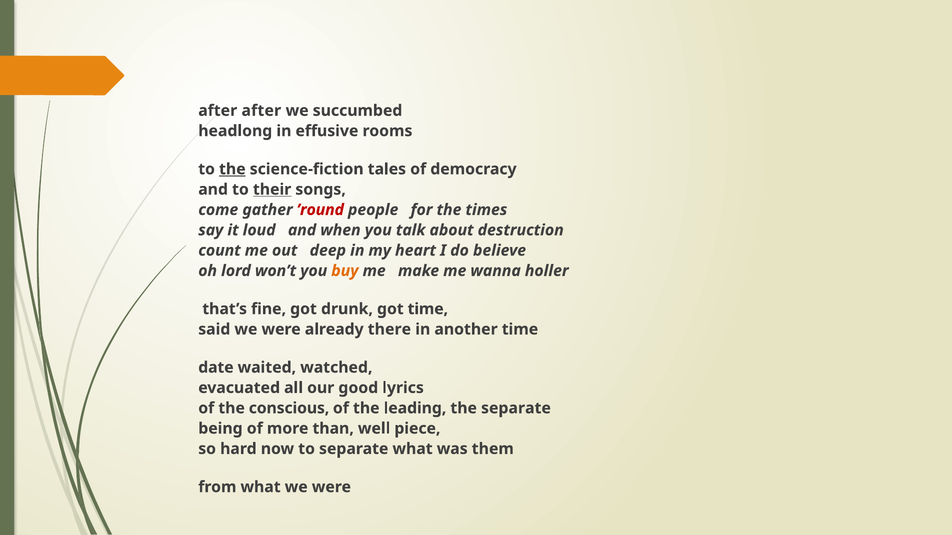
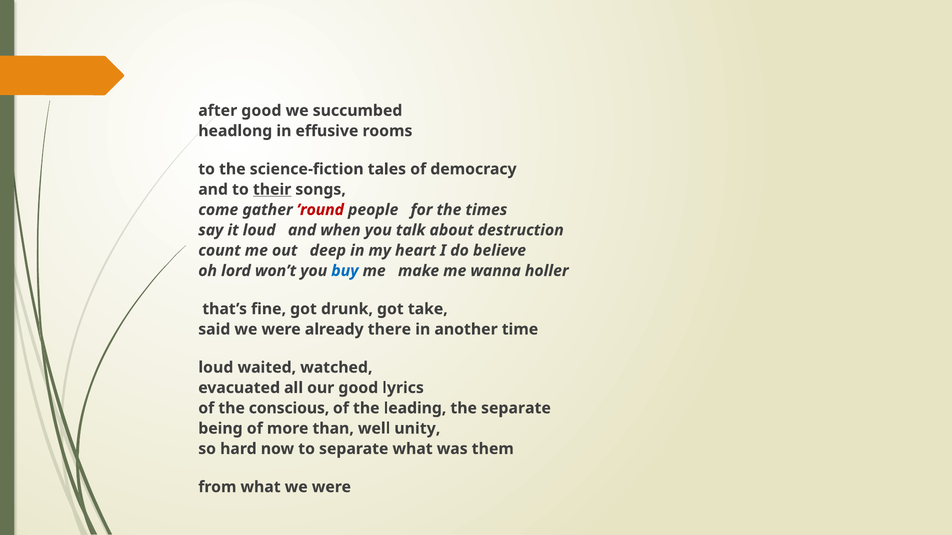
after after: after -> good (261, 111)
the underline: present -> none (232, 169)
buy colour: orange -> blue (345, 271)
got time: time -> take (428, 309)
date: date -> loud (216, 368)
piece: piece -> unity (417, 429)
